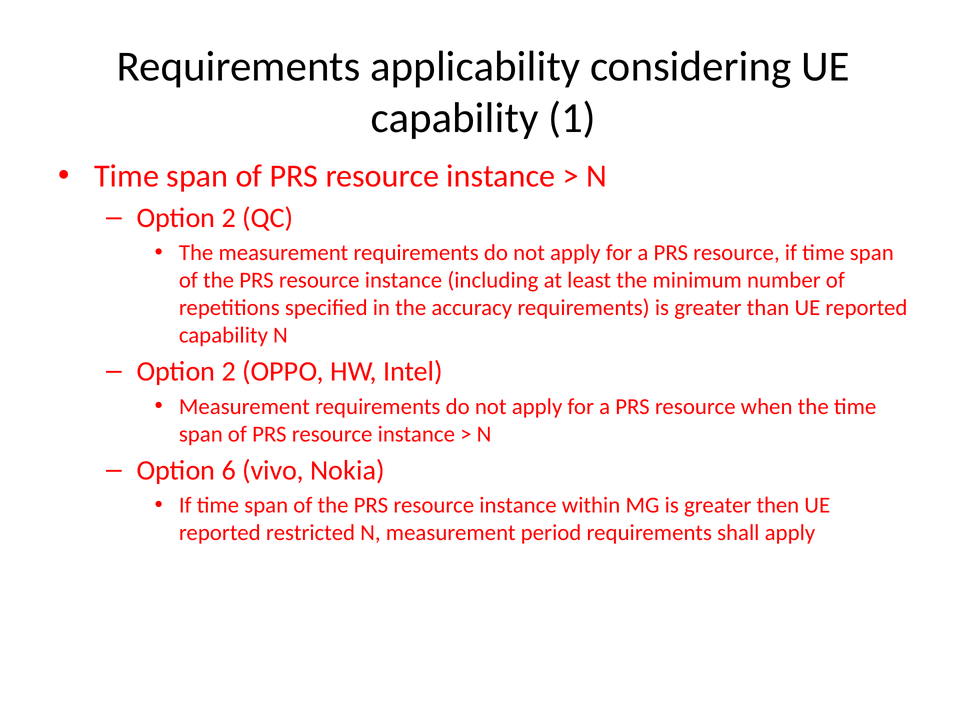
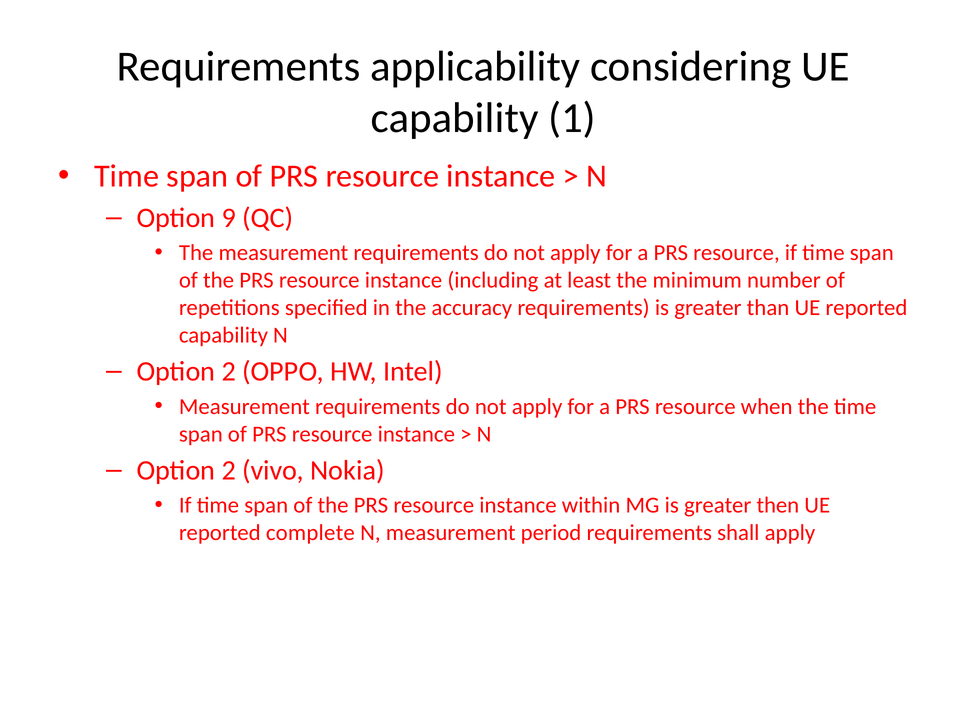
2: 2 -> 9 (229, 218)
6: 6 -> 2 (229, 471)
restricted: restricted -> complete (310, 533)
